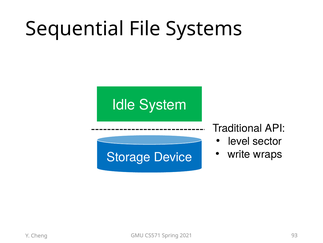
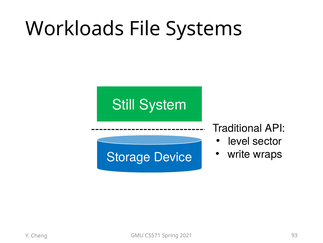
Sequential: Sequential -> Workloads (75, 29)
Idle: Idle -> Still (124, 105)
